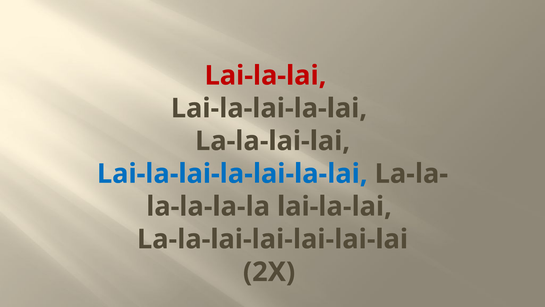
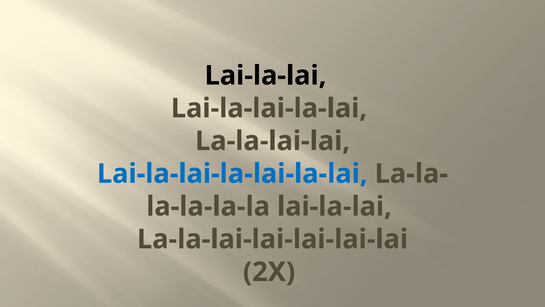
Lai-la-lai colour: red -> black (265, 75)
